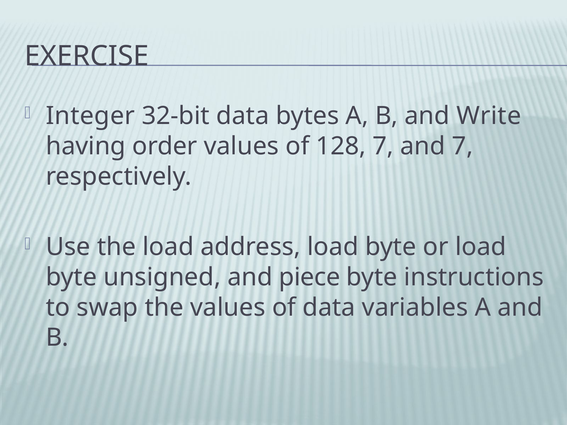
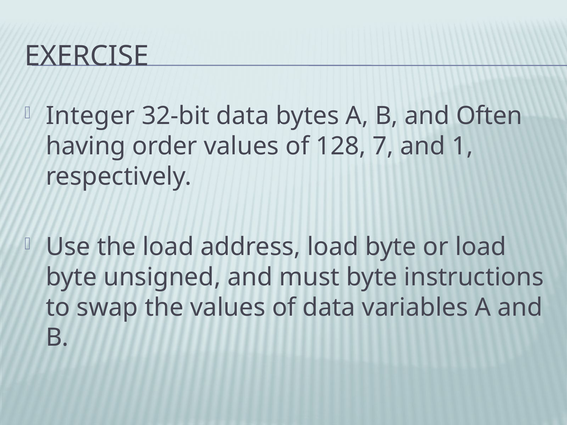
Write: Write -> Often (489, 116)
and 7: 7 -> 1 (463, 146)
piece: piece -> must (309, 277)
